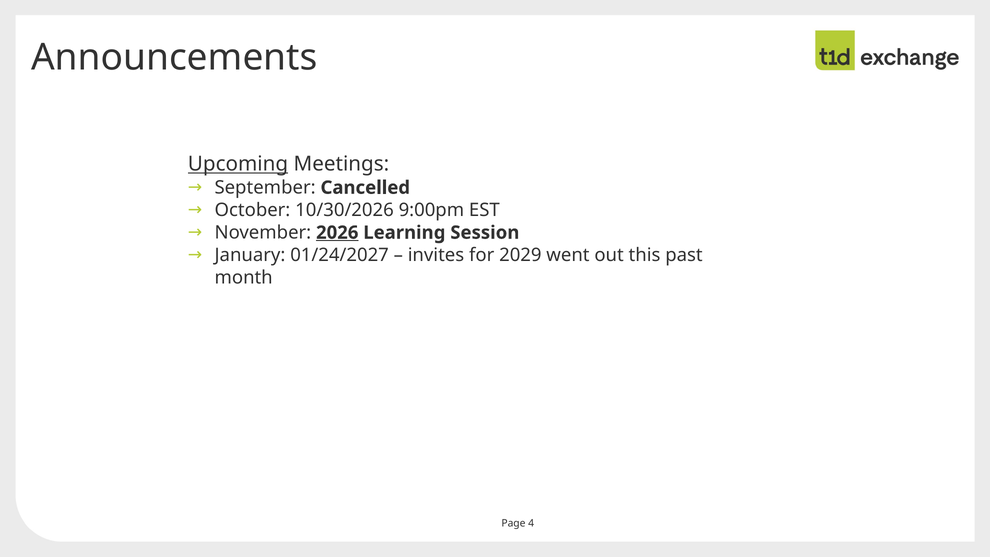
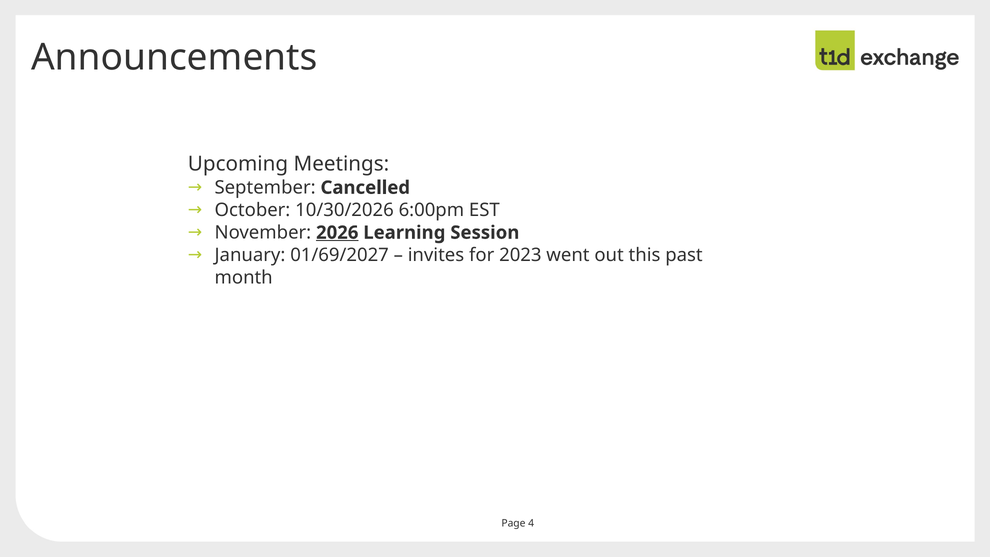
Upcoming underline: present -> none (238, 164)
9:00pm: 9:00pm -> 6:00pm (431, 210)
01/24/2027: 01/24/2027 -> 01/69/2027 (340, 255)
2029: 2029 -> 2023 (520, 255)
